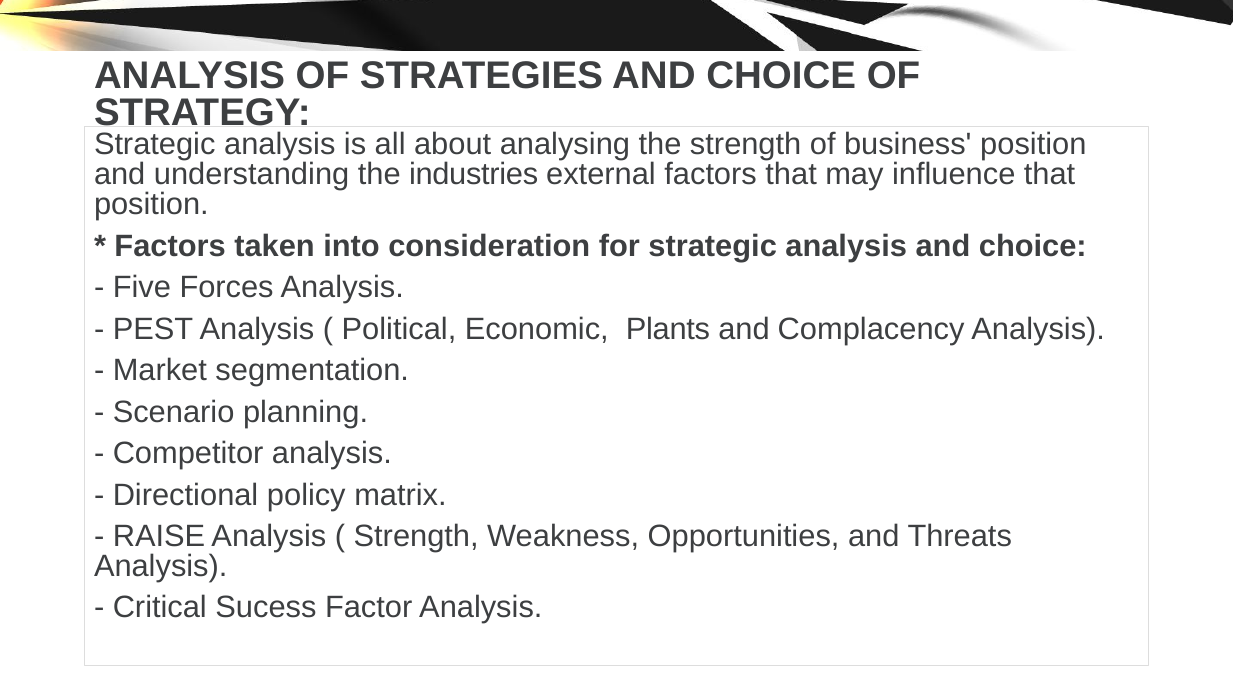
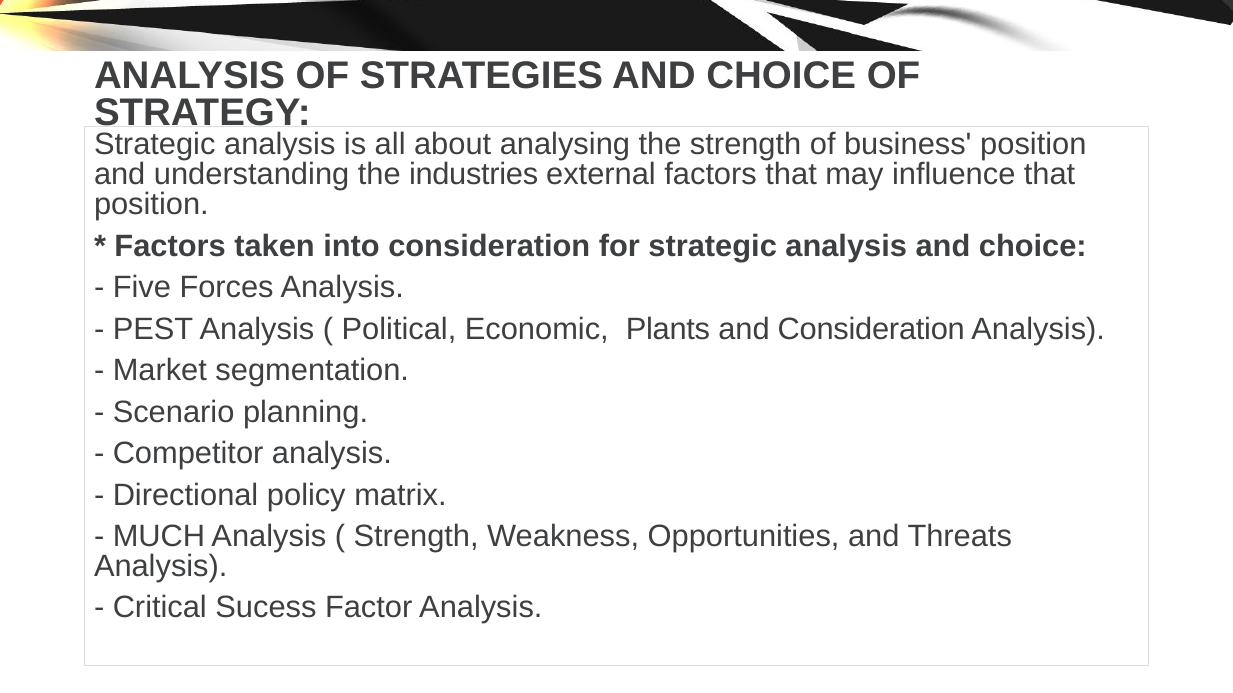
and Complacency: Complacency -> Consideration (871, 329)
RAISE: RAISE -> MUCH (159, 537)
